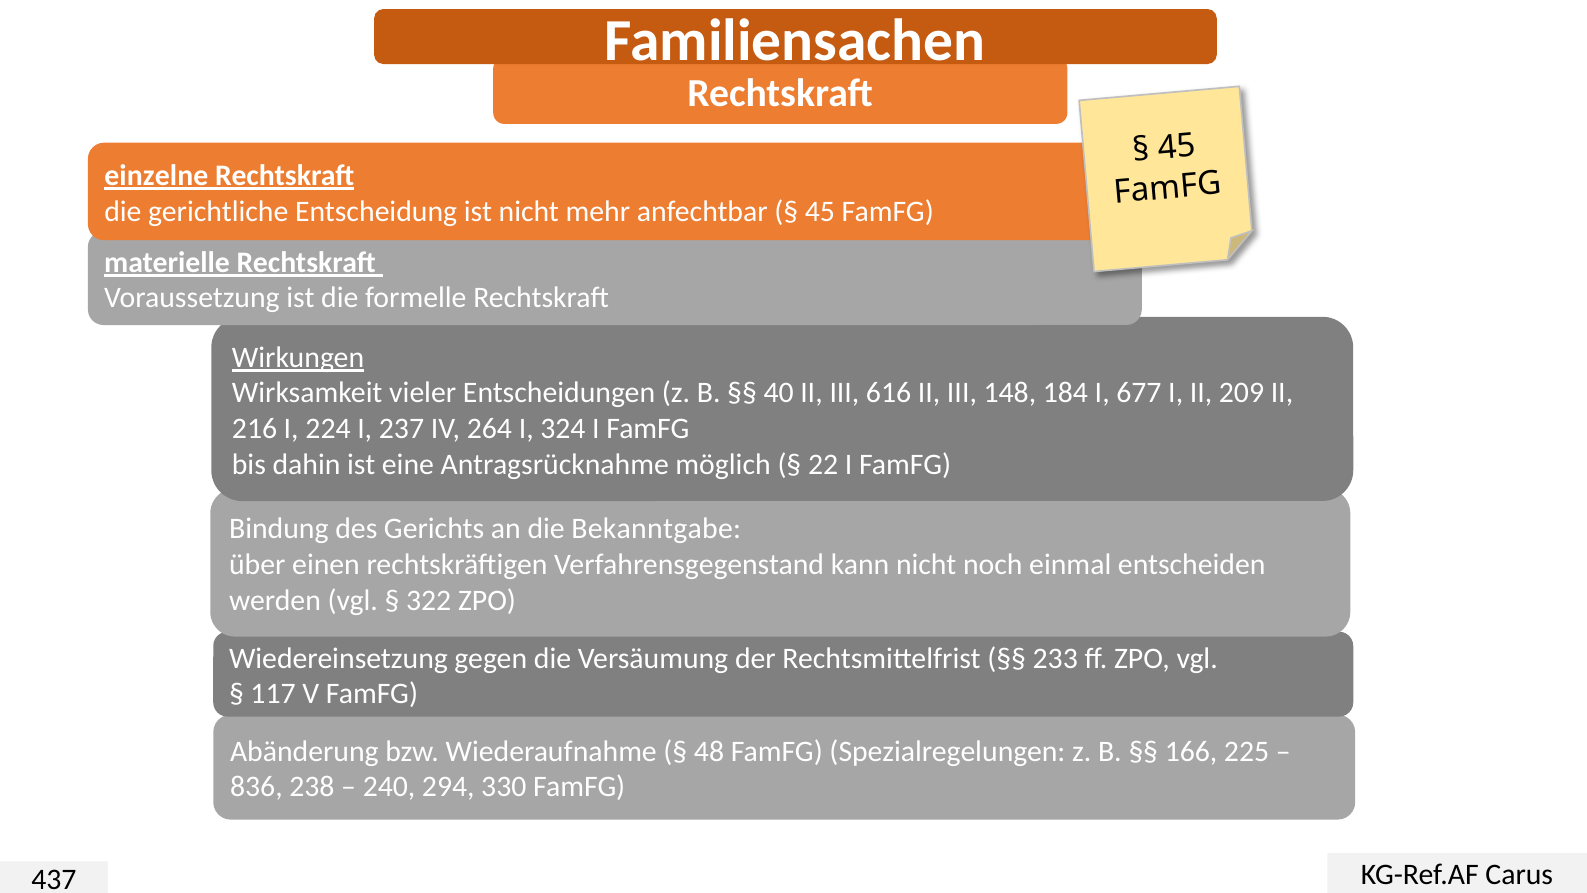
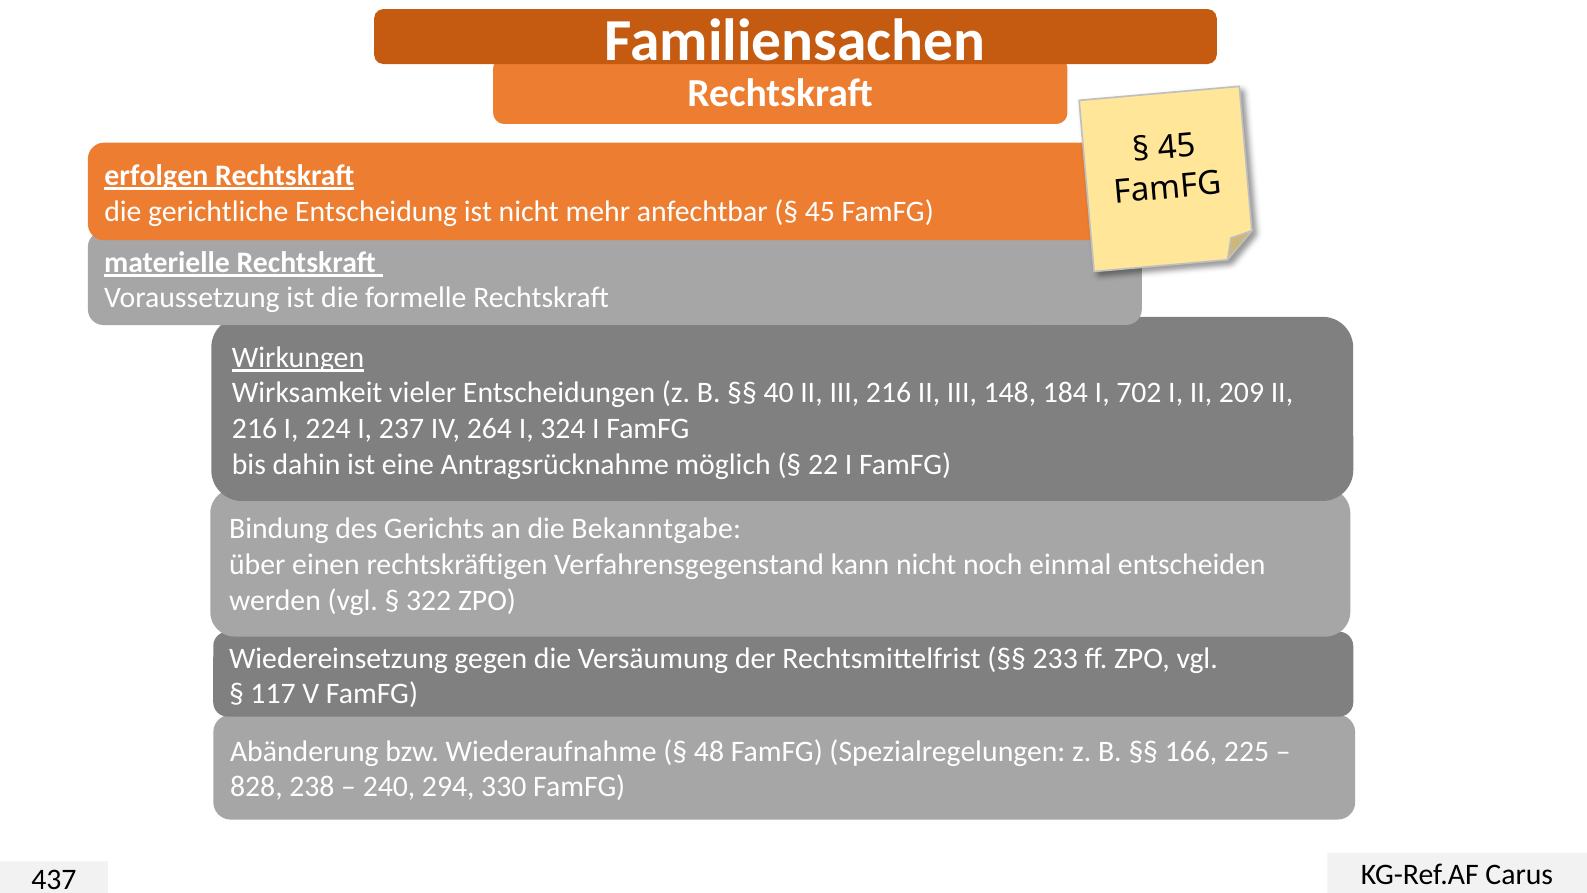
einzelne: einzelne -> erfolgen (156, 176)
III 616: 616 -> 216 (889, 393)
677: 677 -> 702 (1139, 393)
836: 836 -> 828 (256, 787)
